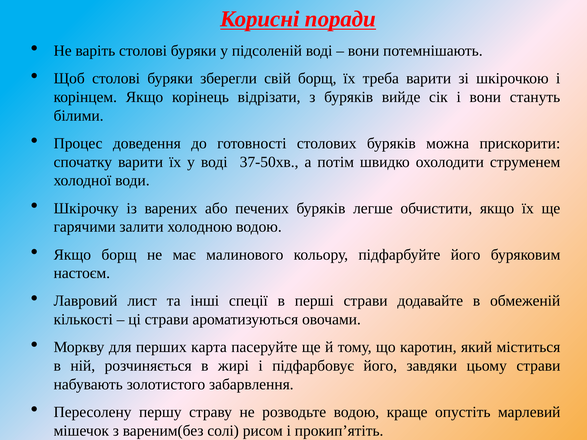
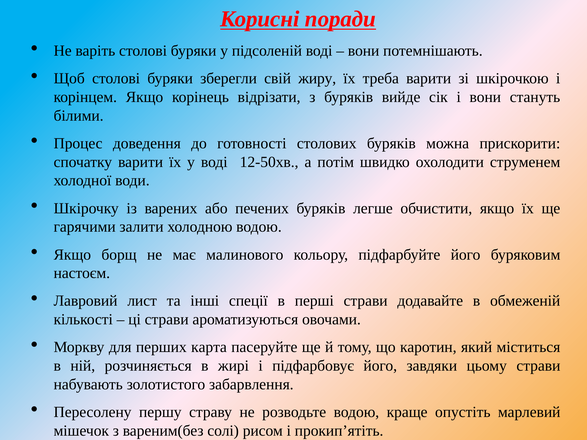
свій борщ: борщ -> жиру (317, 79)
37-50хв: 37-50хв -> 12-50хв (269, 162)
